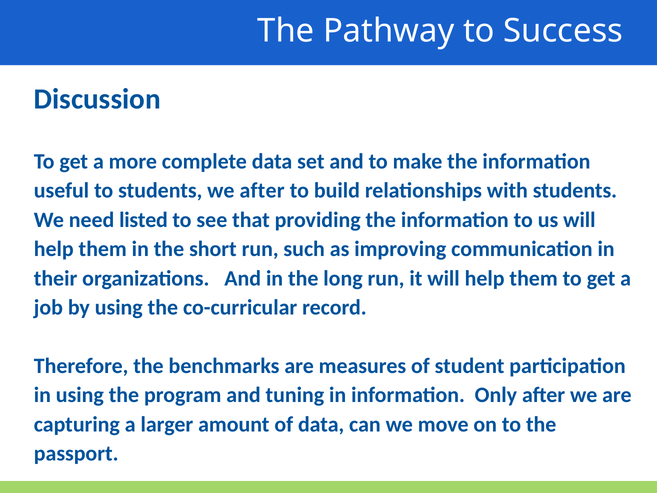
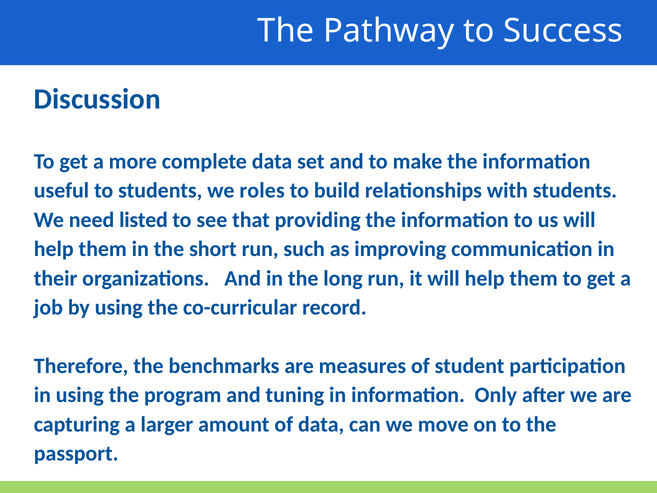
we after: after -> roles (262, 191)
